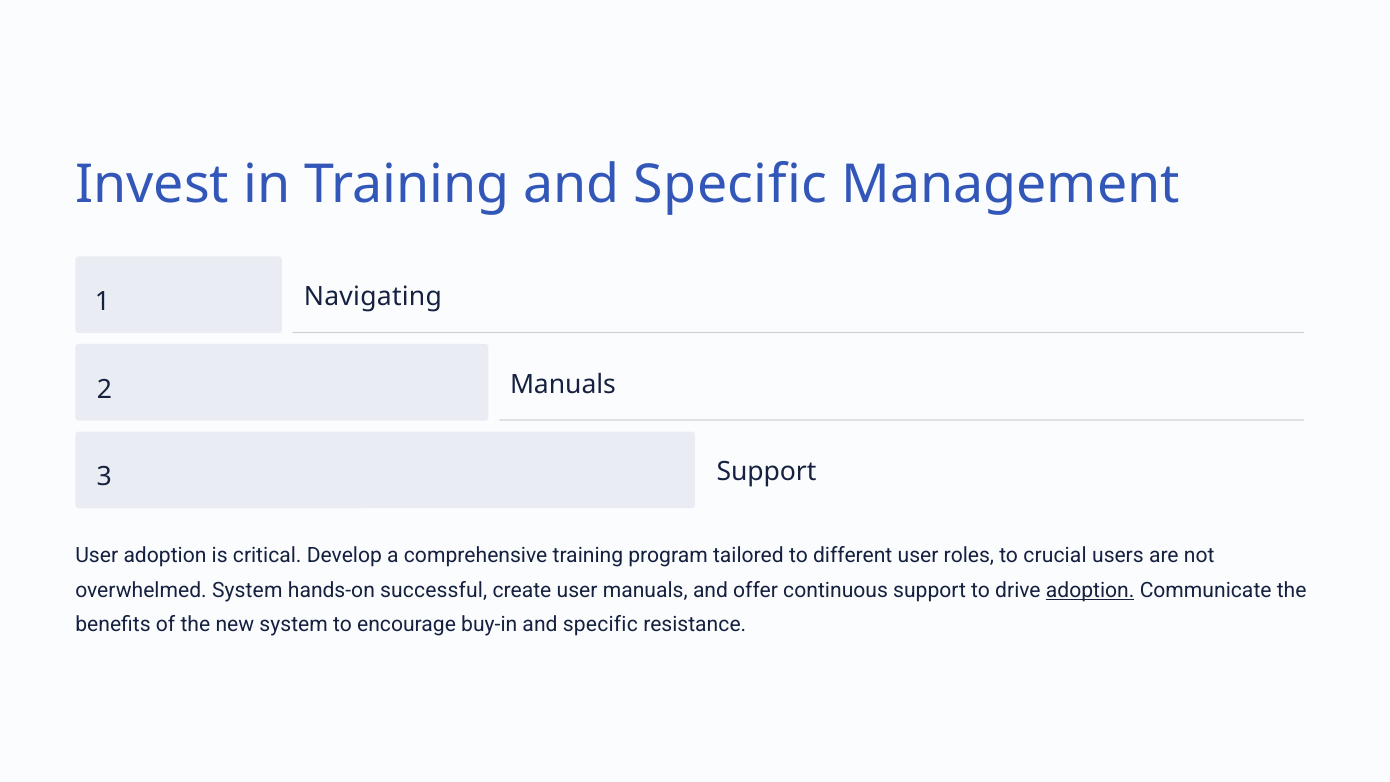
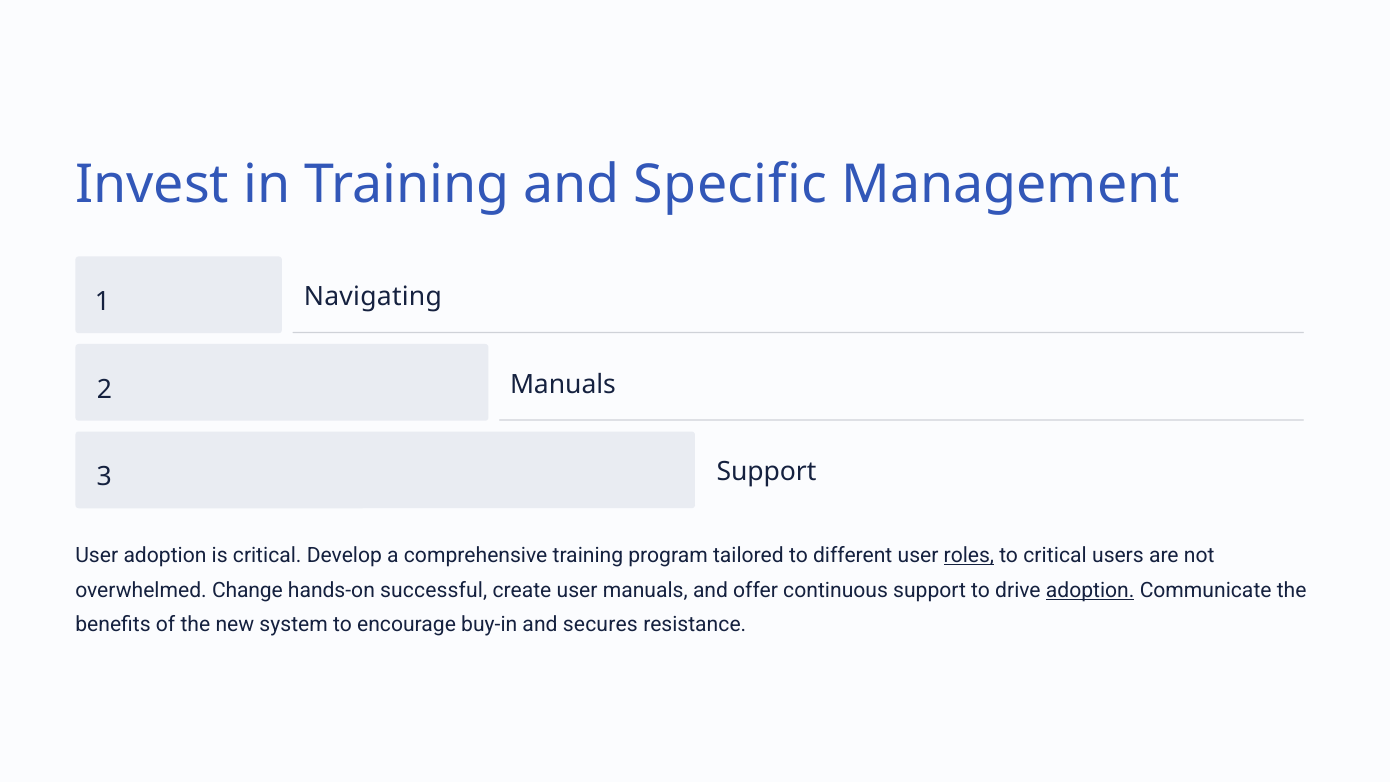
roles underline: none -> present (969, 556)
to crucial: crucial -> critical (1055, 556)
overwhelmed System: System -> Change (247, 590)
buy-in and specific: specific -> secures (600, 624)
